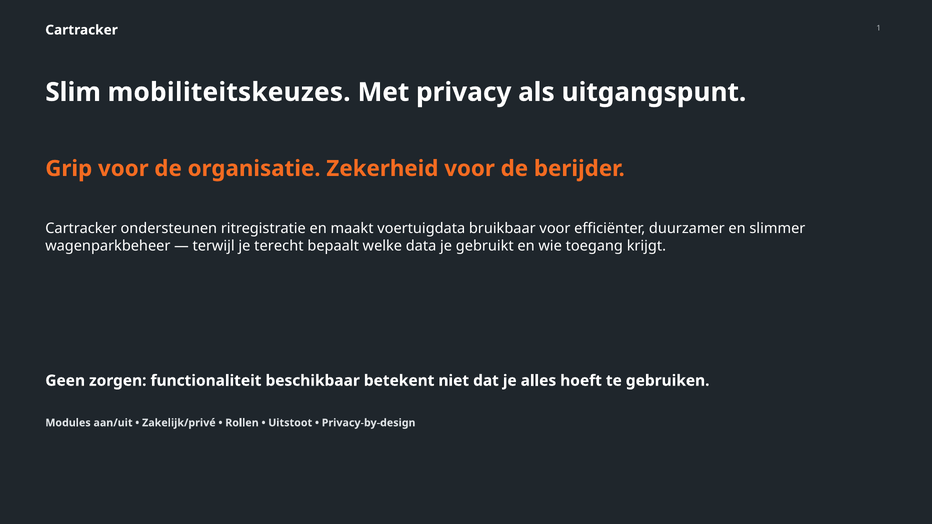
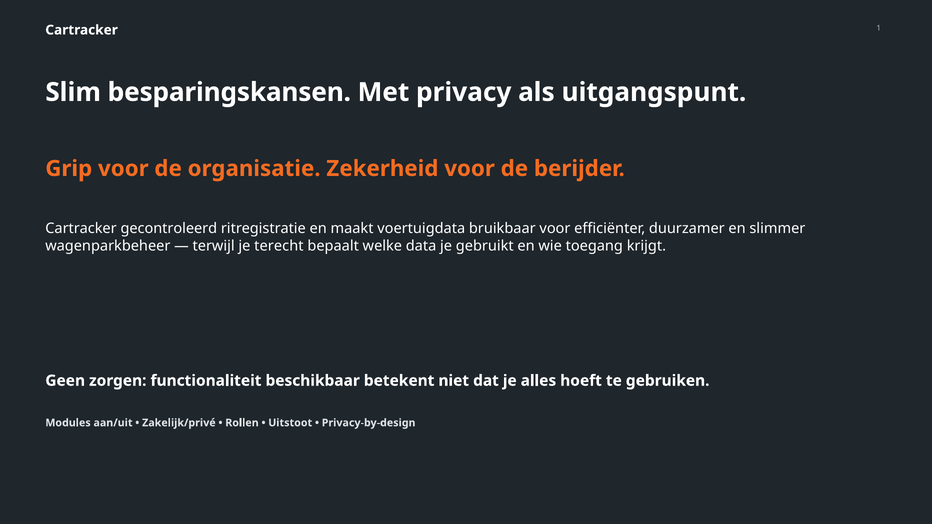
mobiliteitskeuzes: mobiliteitskeuzes -> besparingskansen (229, 92)
ondersteunen: ondersteunen -> gecontroleerd (169, 228)
